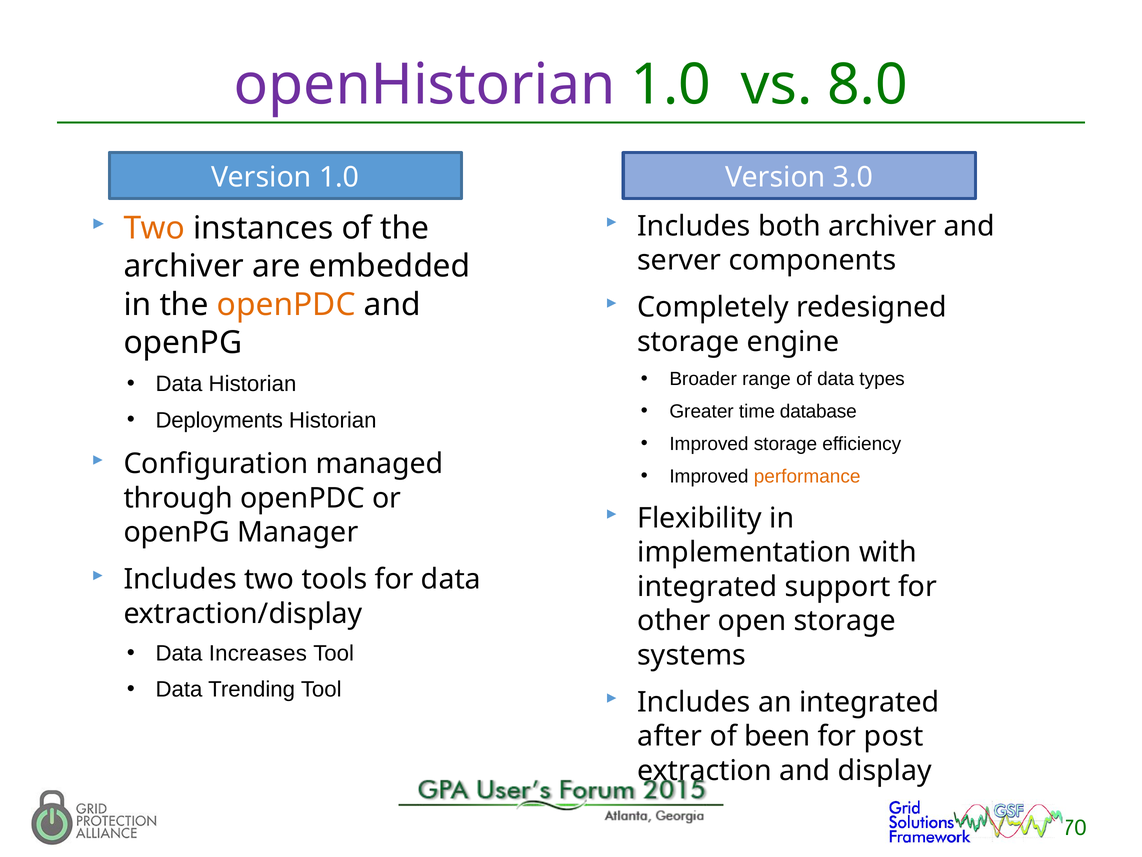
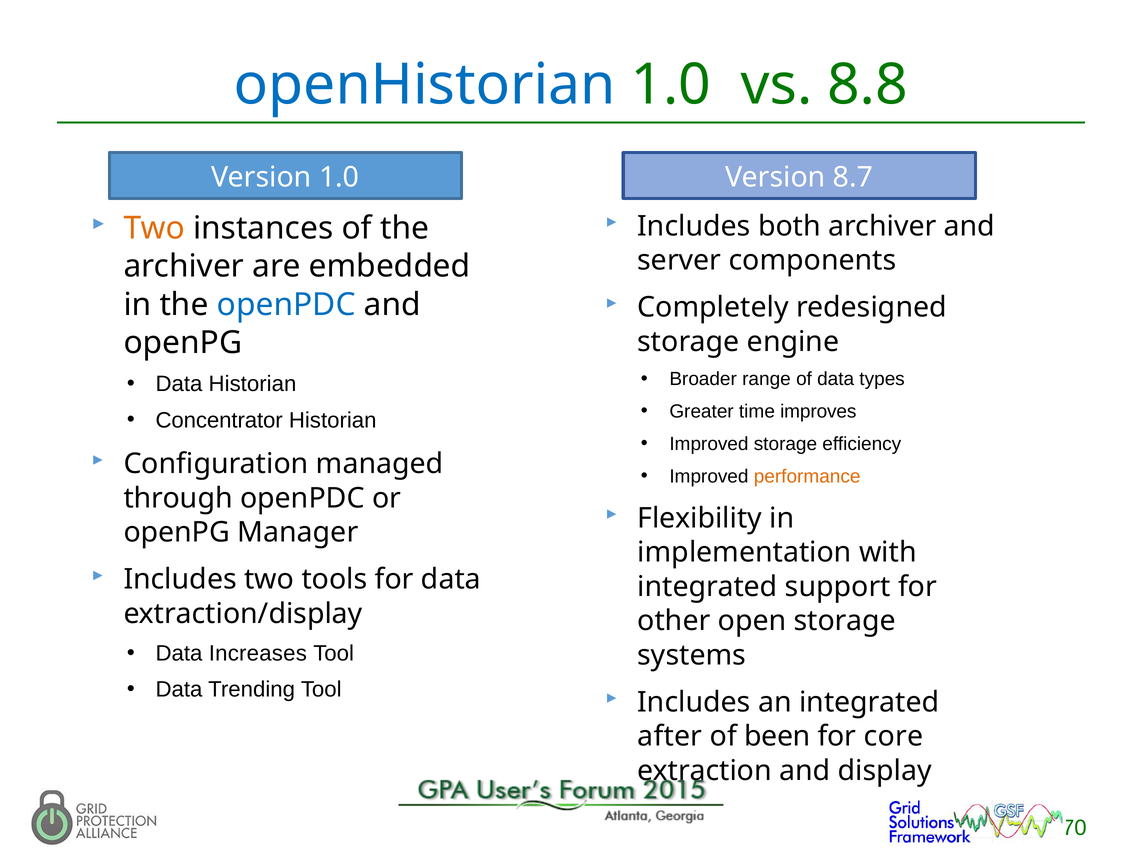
openHistorian colour: purple -> blue (425, 85)
8.0: 8.0 -> 8.8 (867, 85)
3.0: 3.0 -> 8.7 (853, 177)
openPDC colour: orange -> blue (286, 304)
database: database -> improves (818, 411)
Deployments: Deployments -> Concentrator (219, 420)
post: post -> core (894, 736)
